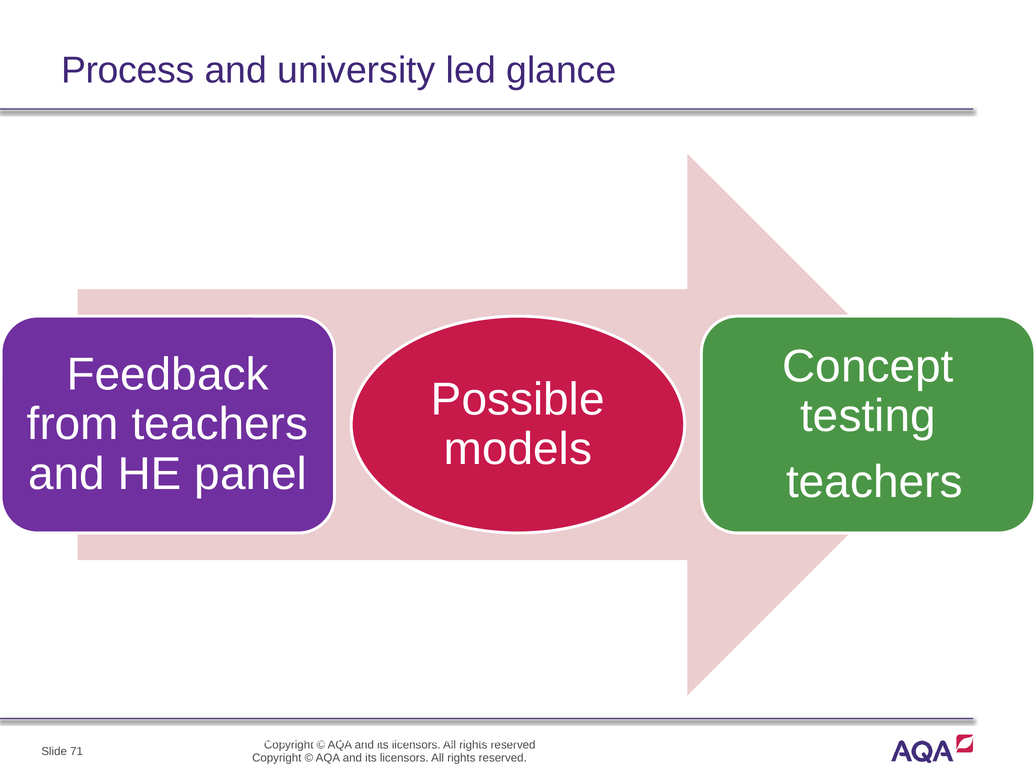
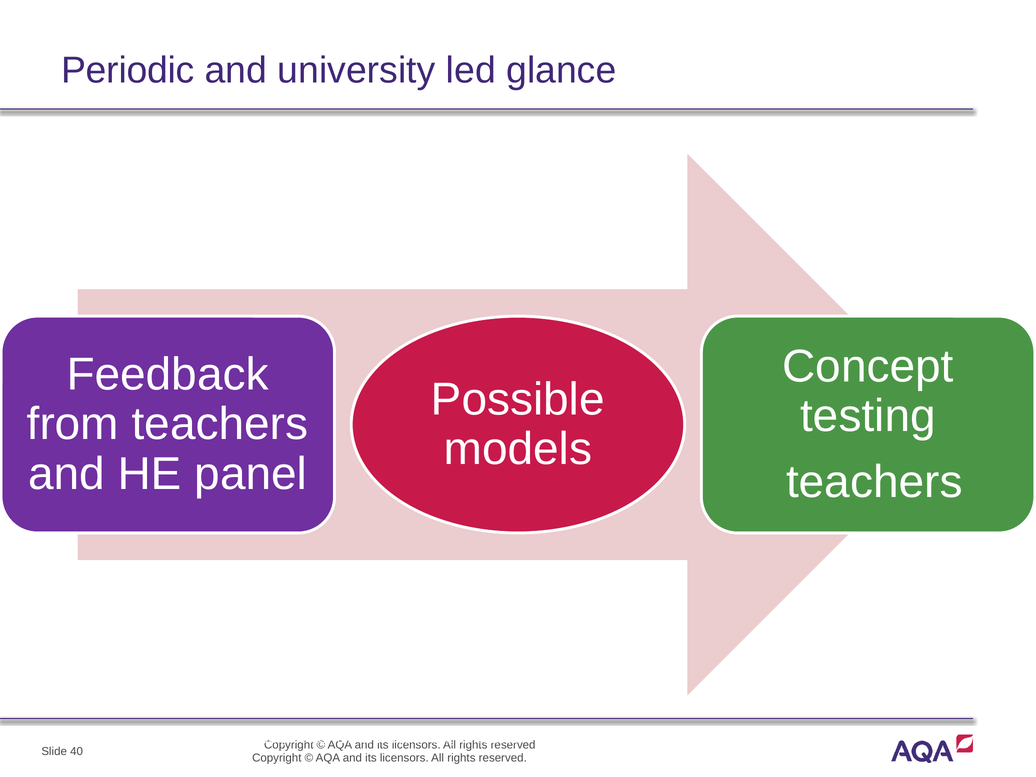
Process: Process -> Periodic (128, 70)
71: 71 -> 40 (77, 751)
